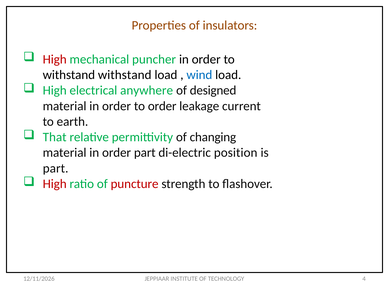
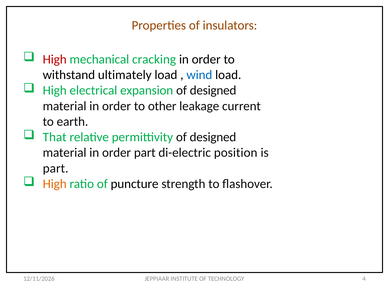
puncher: puncher -> cracking (154, 59)
withstand withstand: withstand -> ultimately (125, 75)
anywhere: anywhere -> expansion (147, 90)
to order: order -> other (162, 106)
permittivity of changing: changing -> designed (213, 137)
High colour: red -> orange (55, 184)
puncture colour: red -> black (135, 184)
